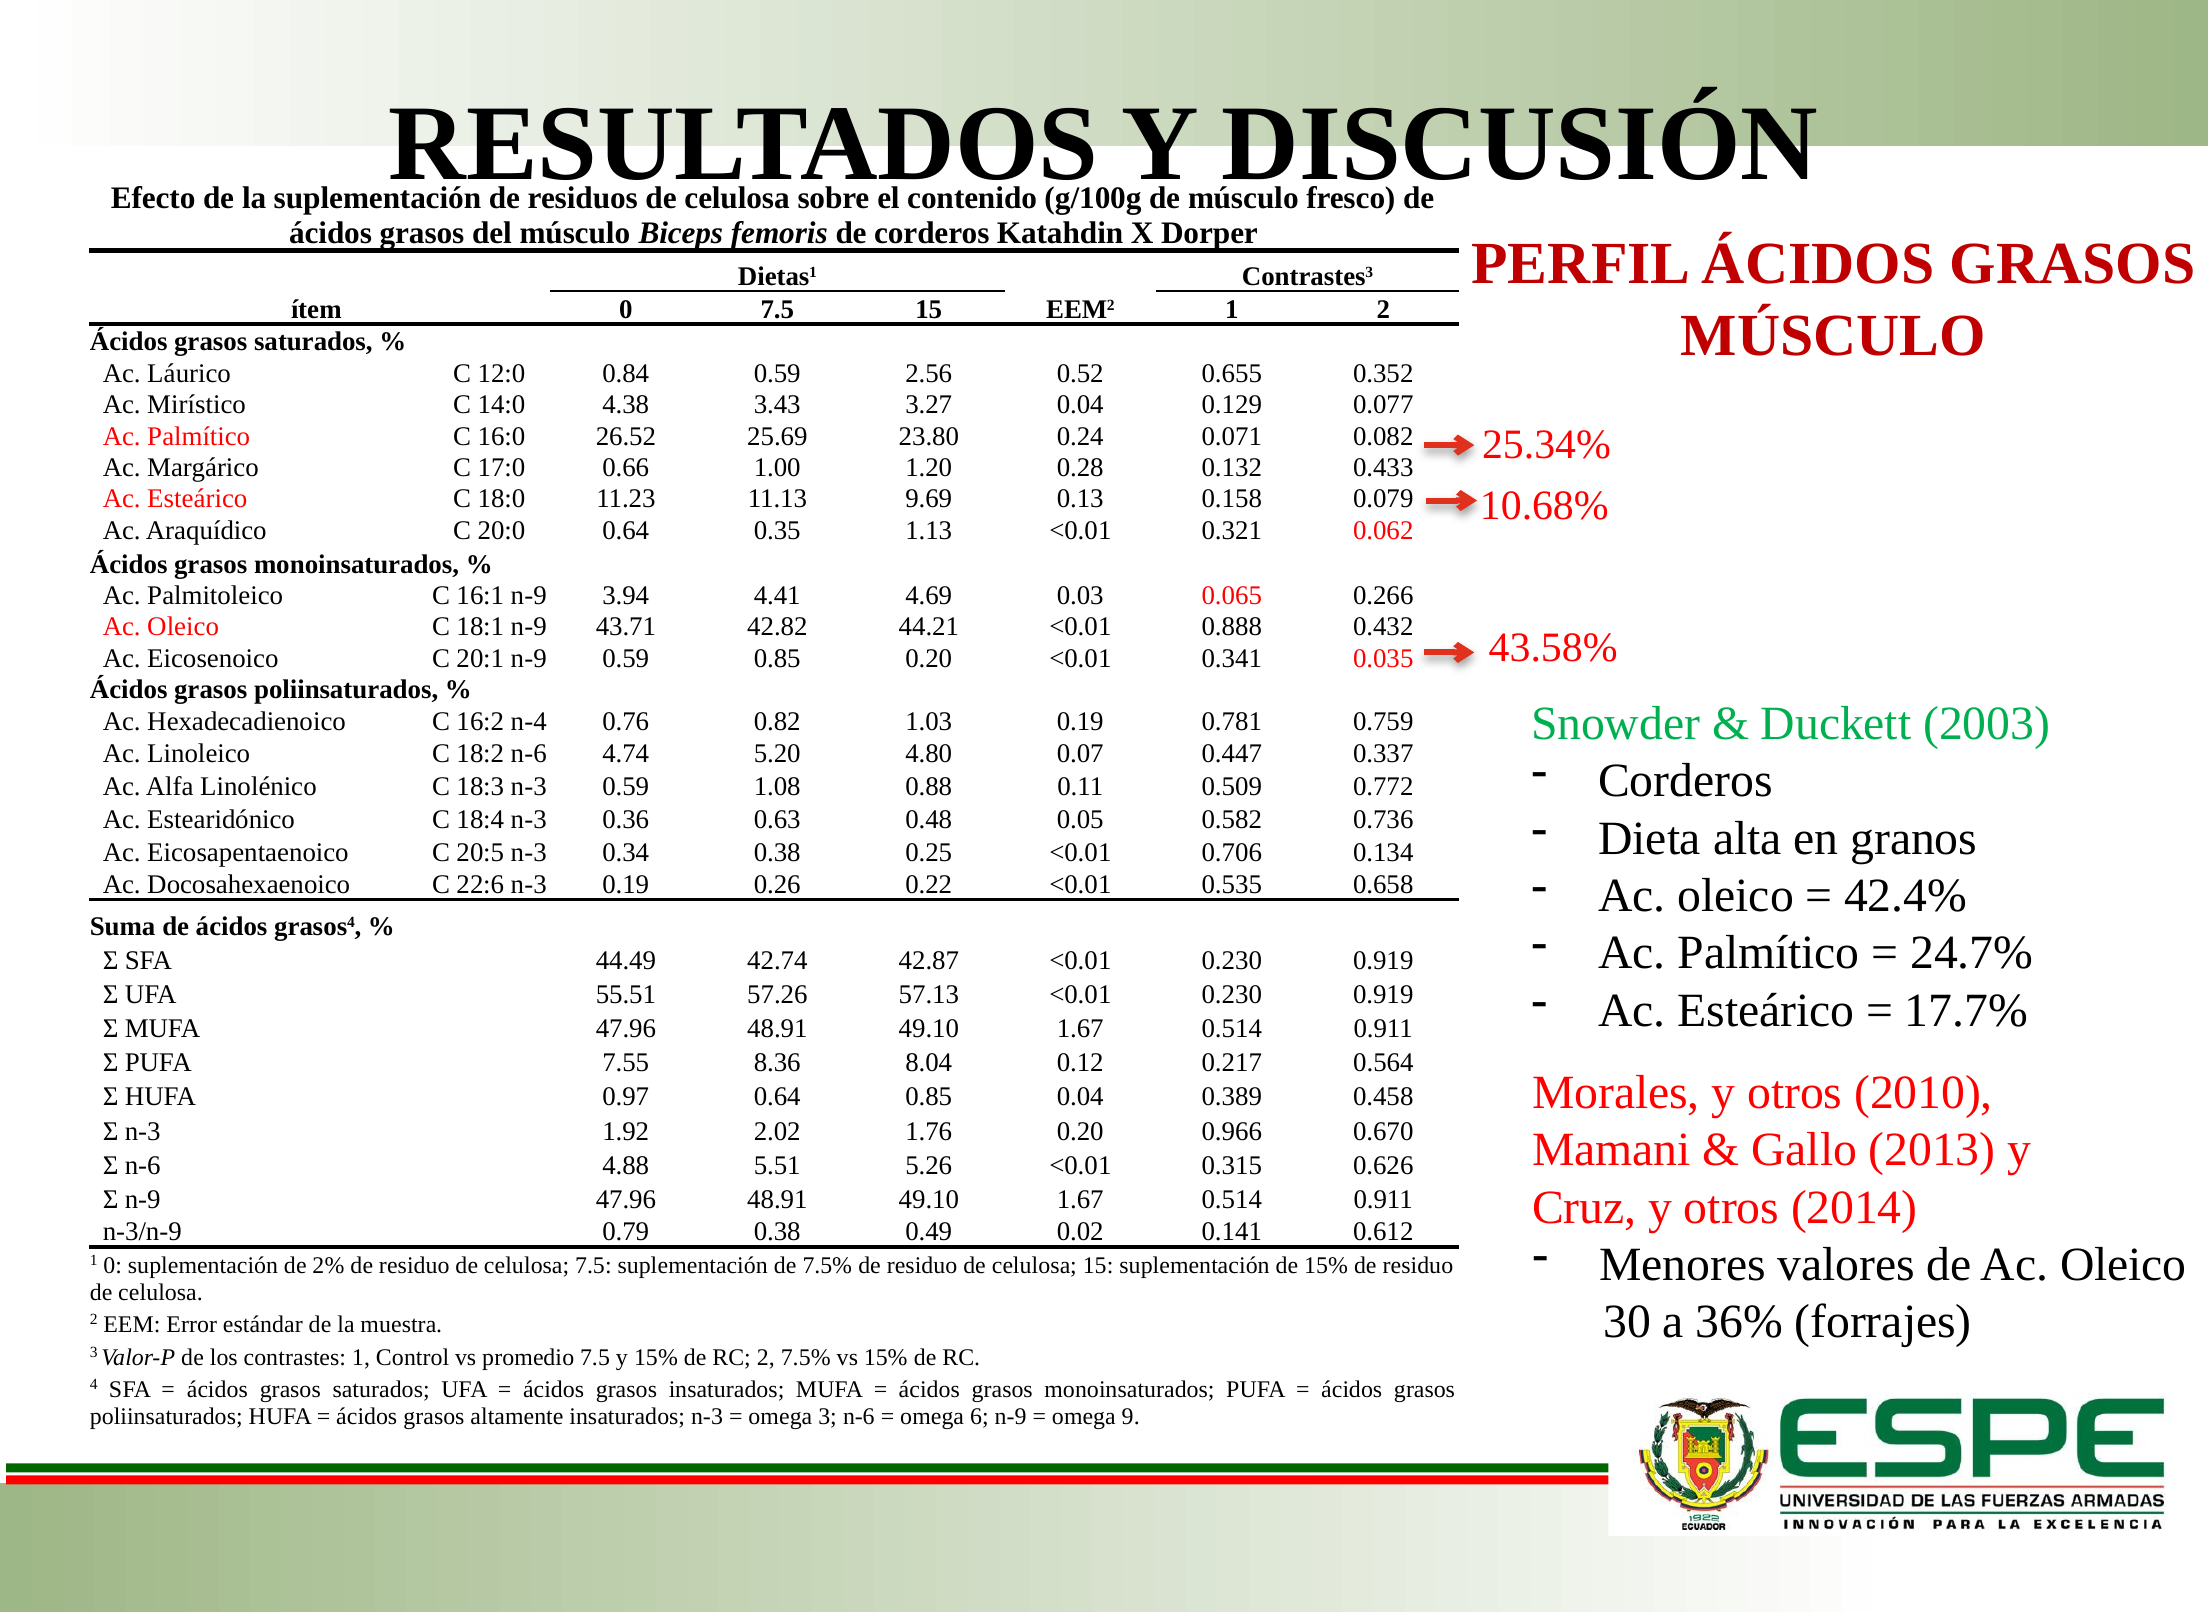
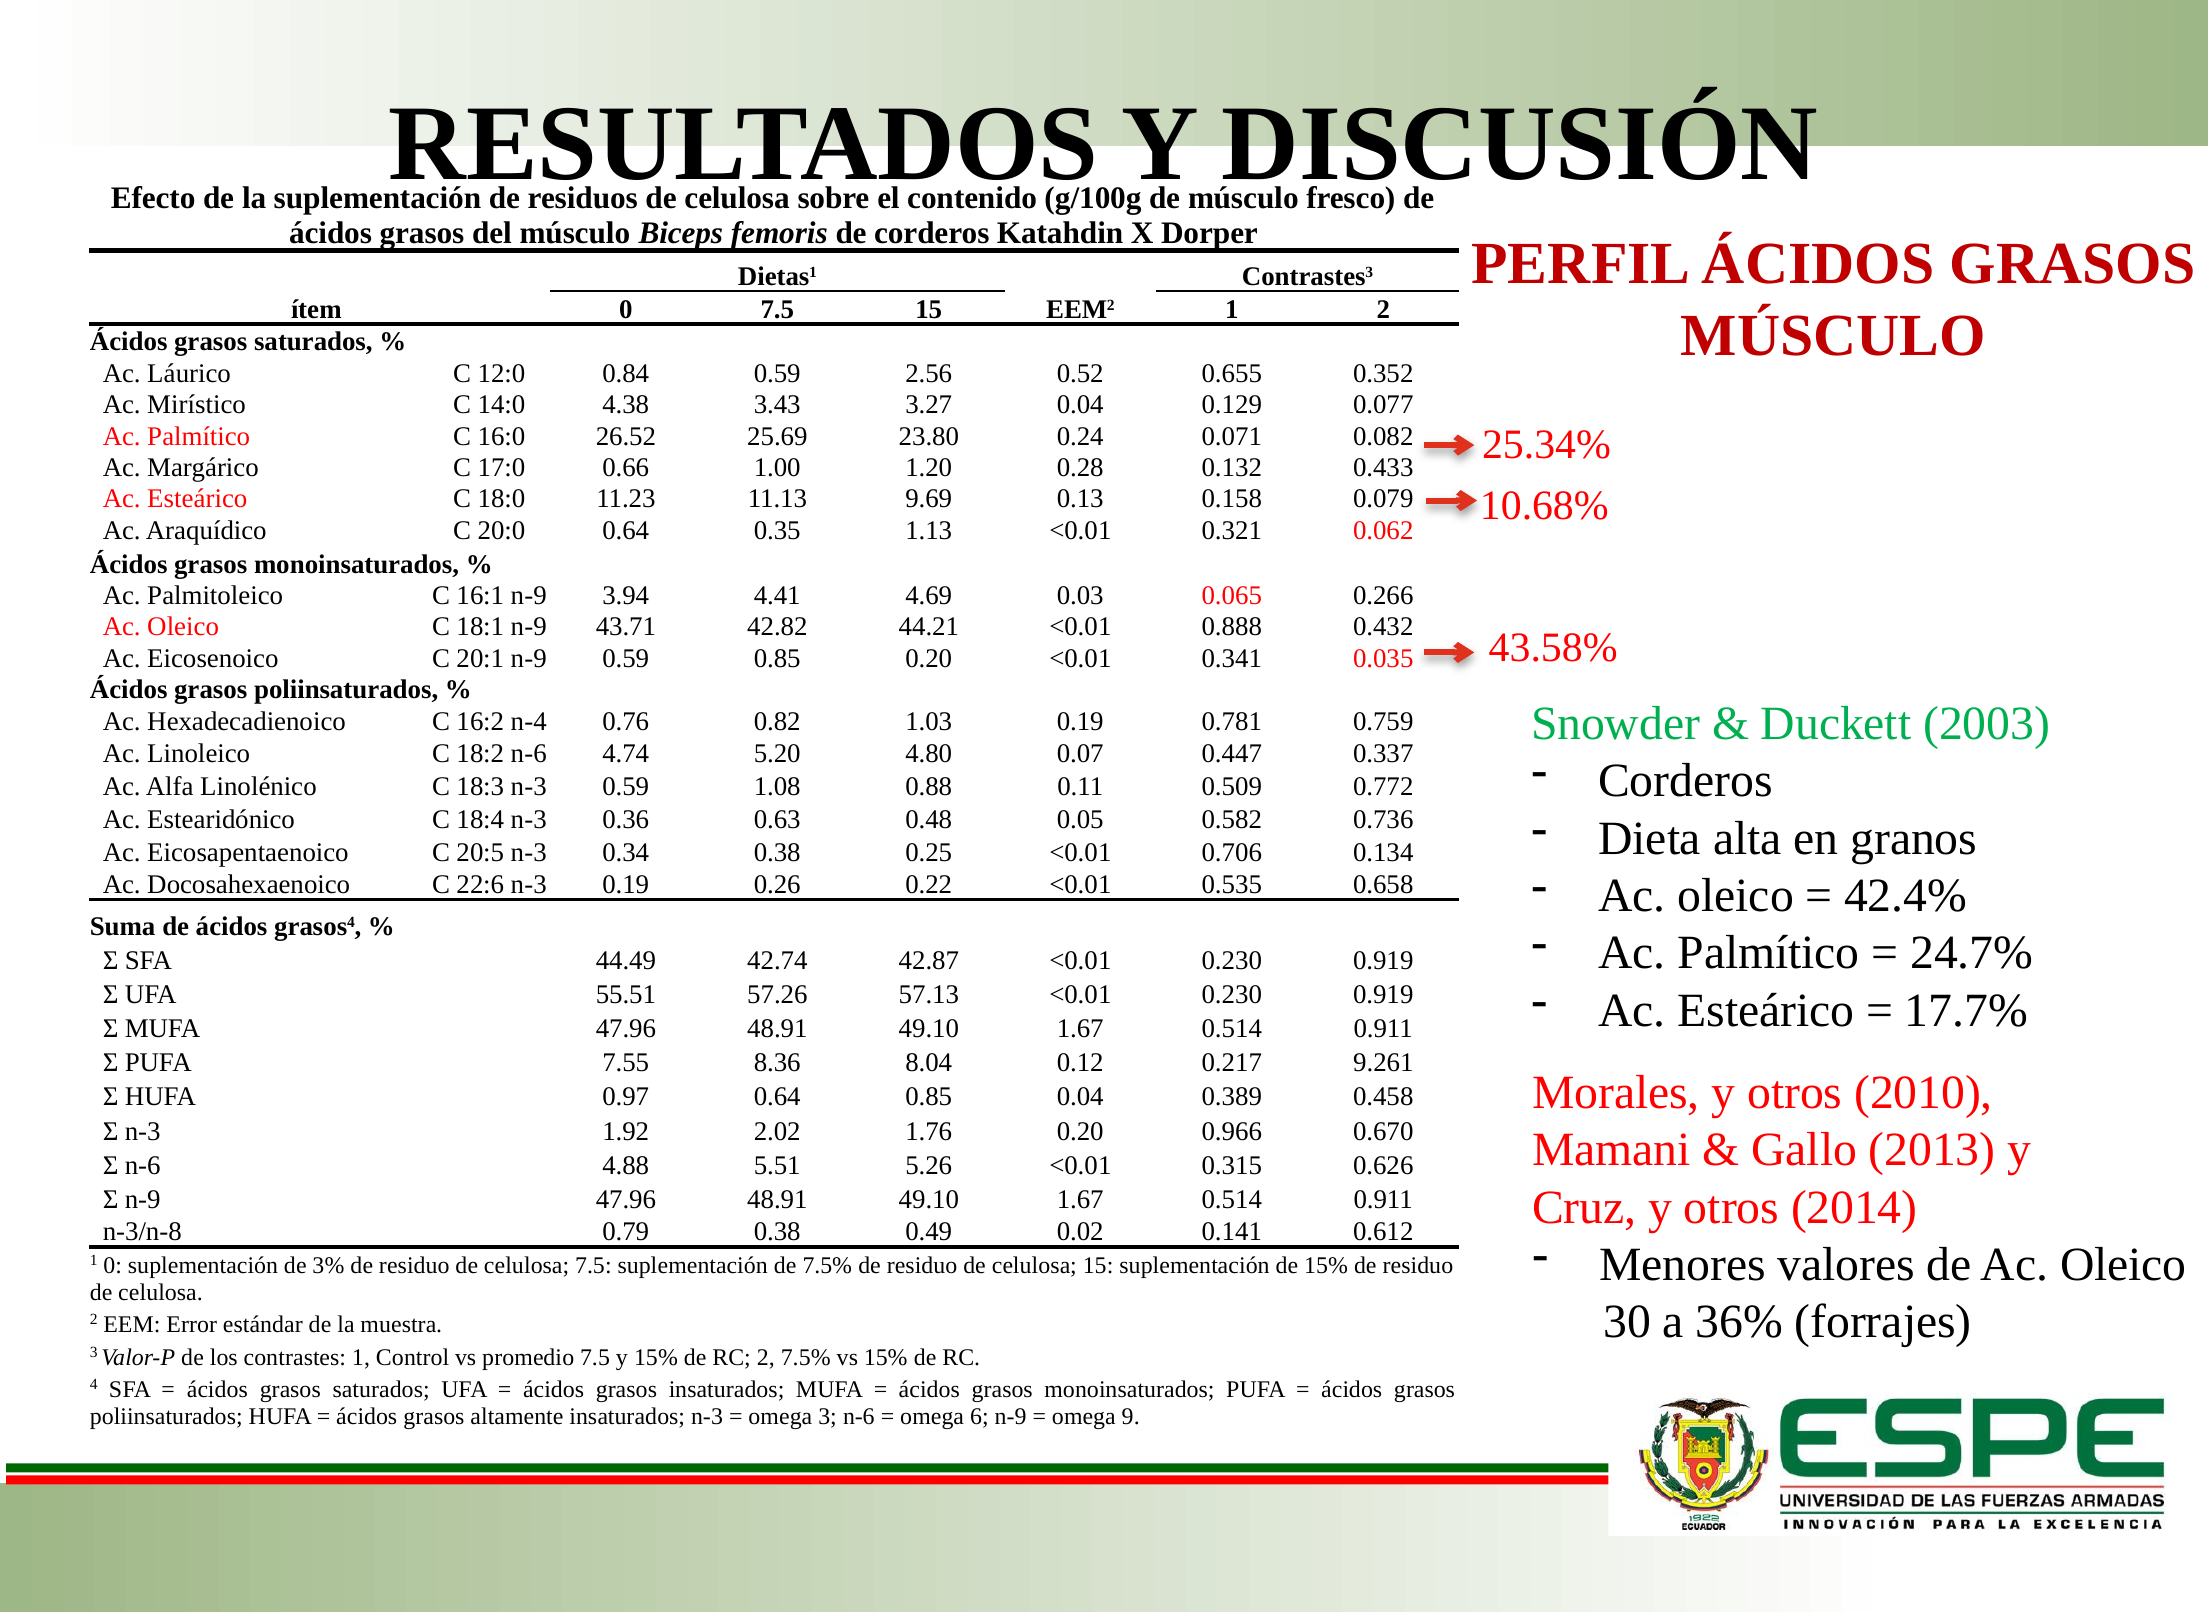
0.564: 0.564 -> 9.261 (1383, 1062)
n-3/n-9: n-3/n-9 -> n-3/n-8 (142, 1231)
2%: 2% -> 3% (328, 1265)
